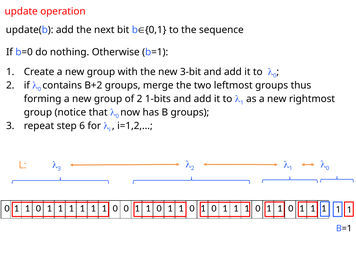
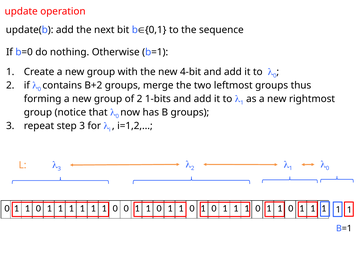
3-bit: 3-bit -> 4-bit (191, 72)
step 6: 6 -> 3 (82, 126)
